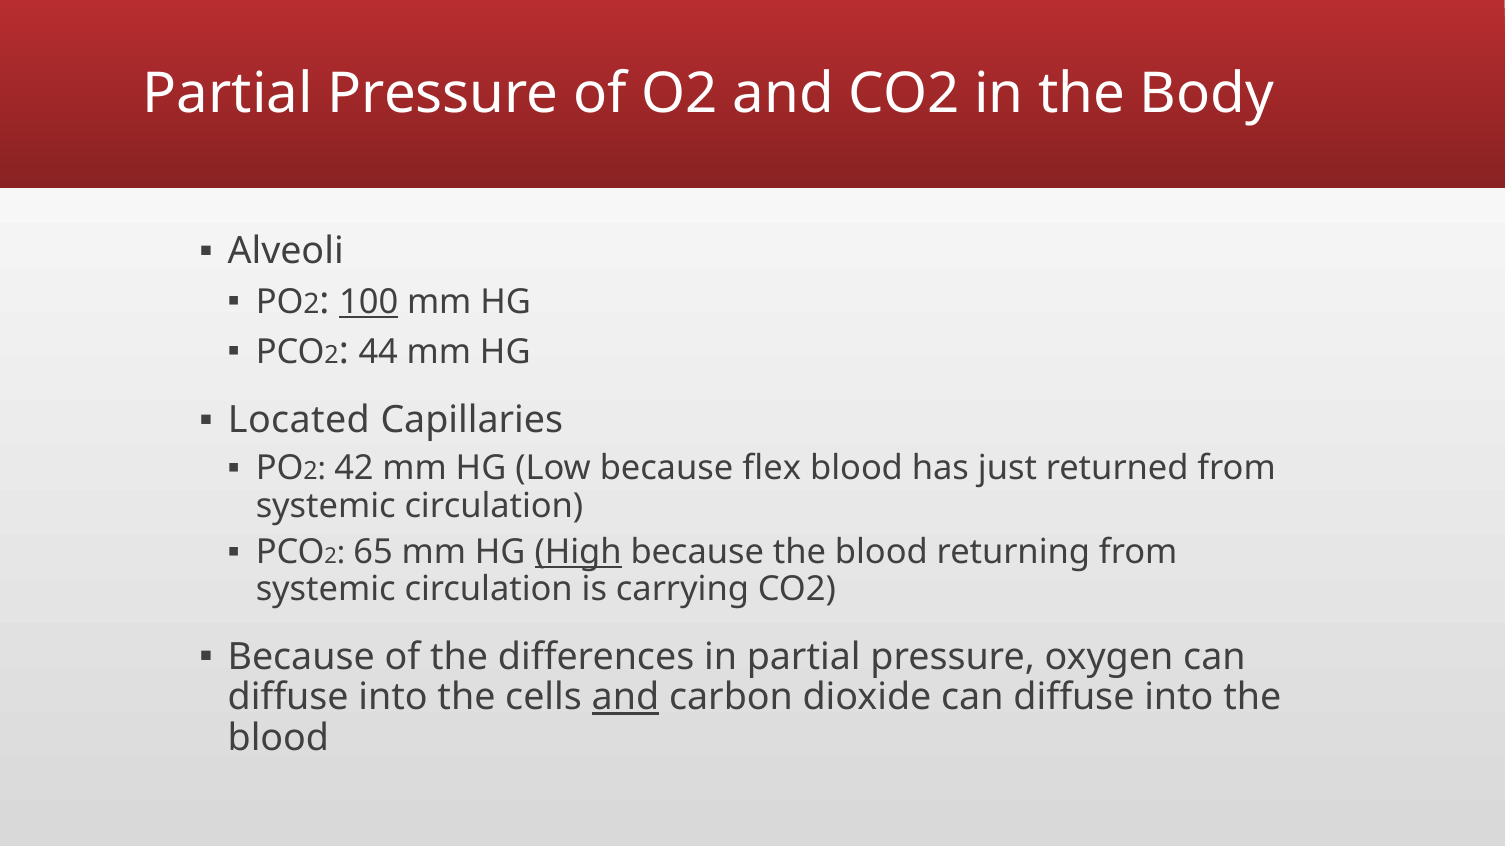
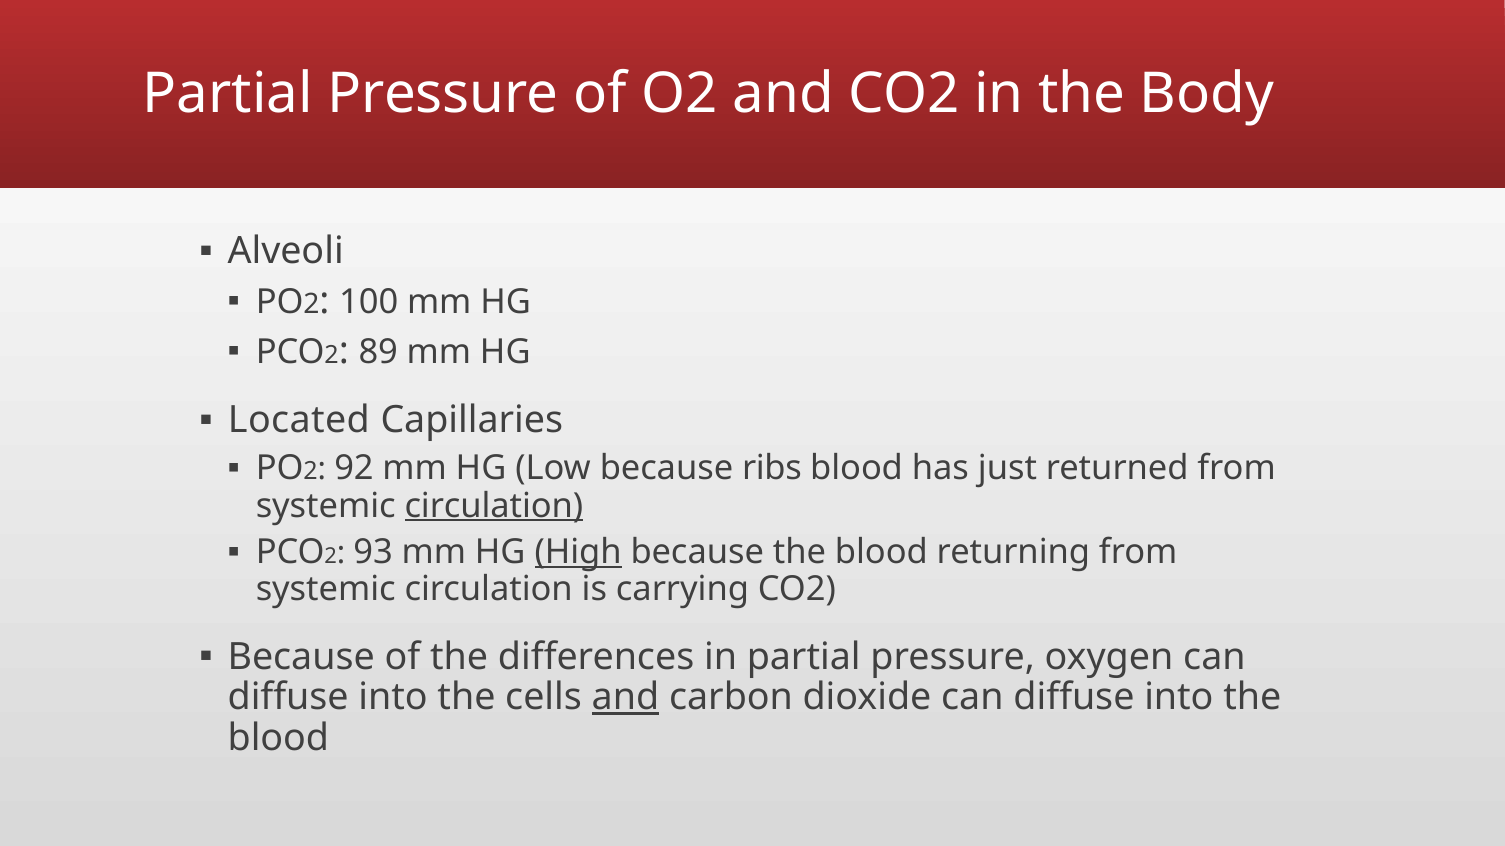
100 underline: present -> none (369, 303)
44: 44 -> 89 (378, 353)
42: 42 -> 92 (354, 469)
flex: flex -> ribs (772, 469)
circulation underline: none -> present (494, 506)
65: 65 -> 93 (373, 553)
